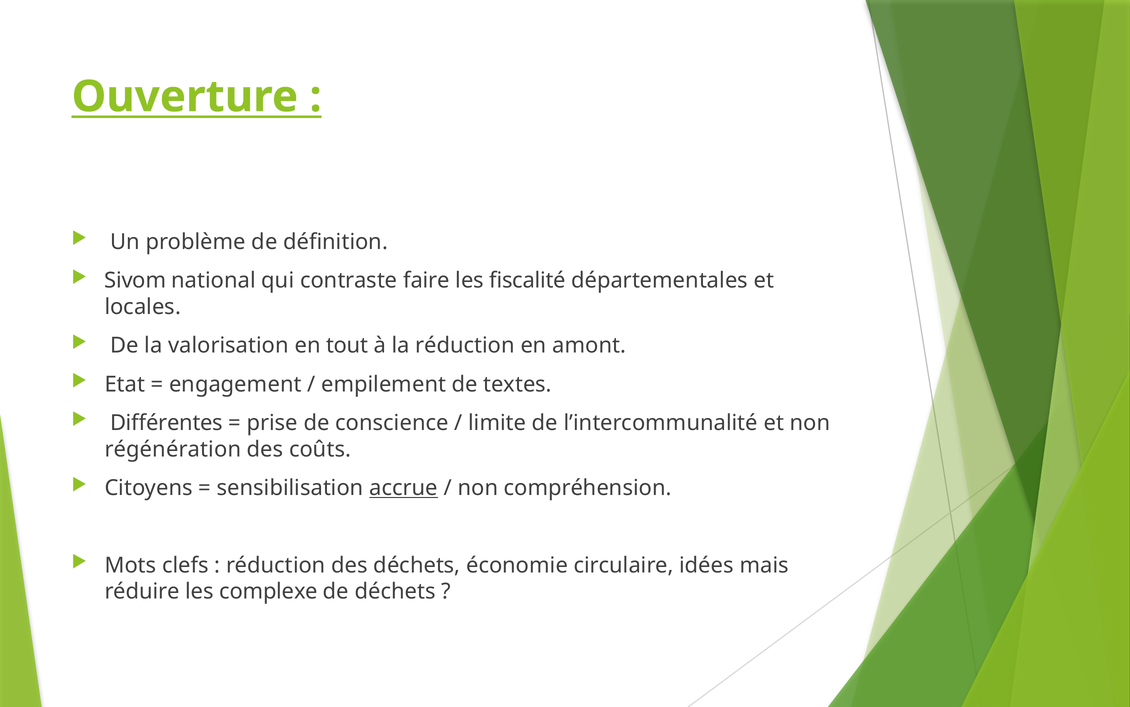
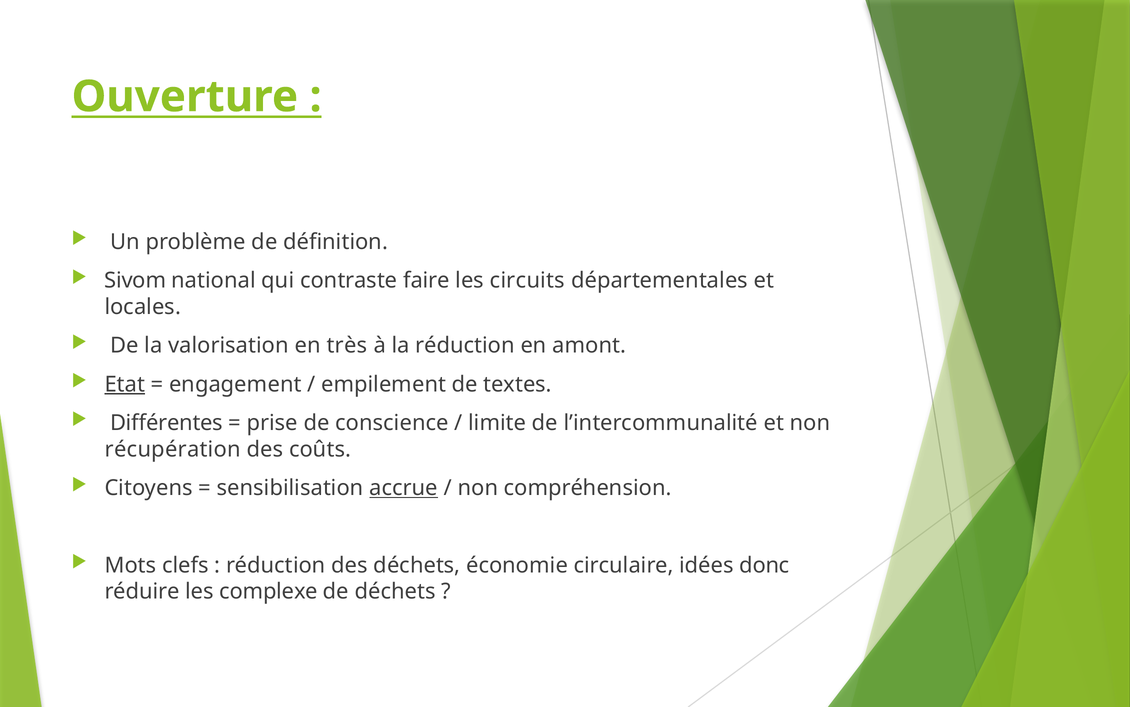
fiscalité: fiscalité -> circuits (527, 280)
tout: tout -> très (347, 345)
Etat underline: none -> present (125, 384)
régénération: régénération -> récupération (173, 449)
mais: mais -> donc (764, 565)
